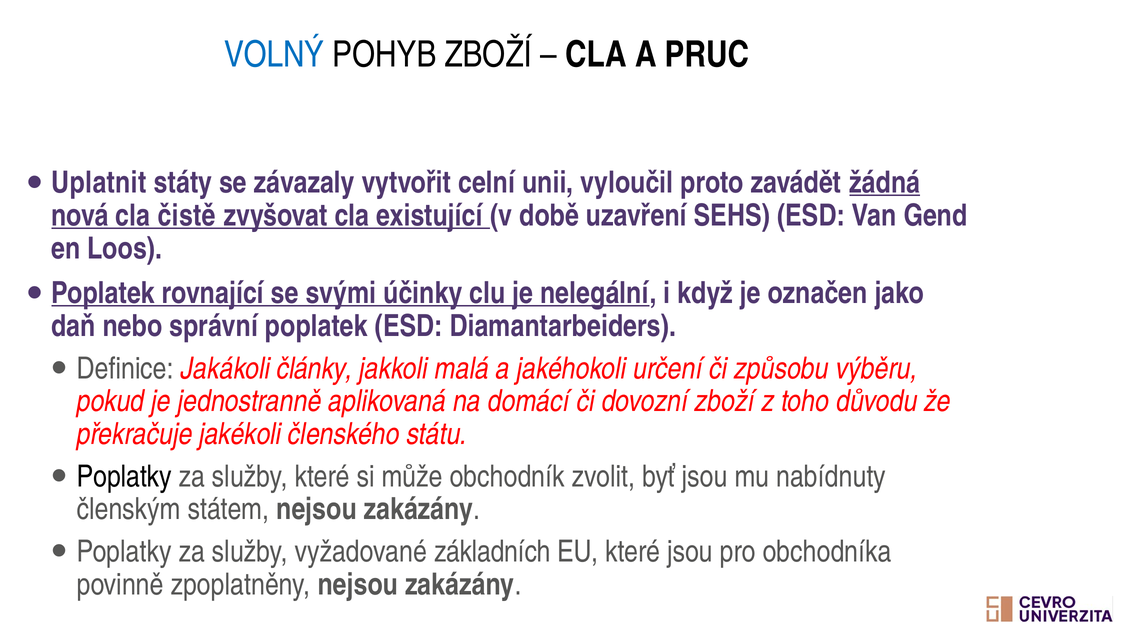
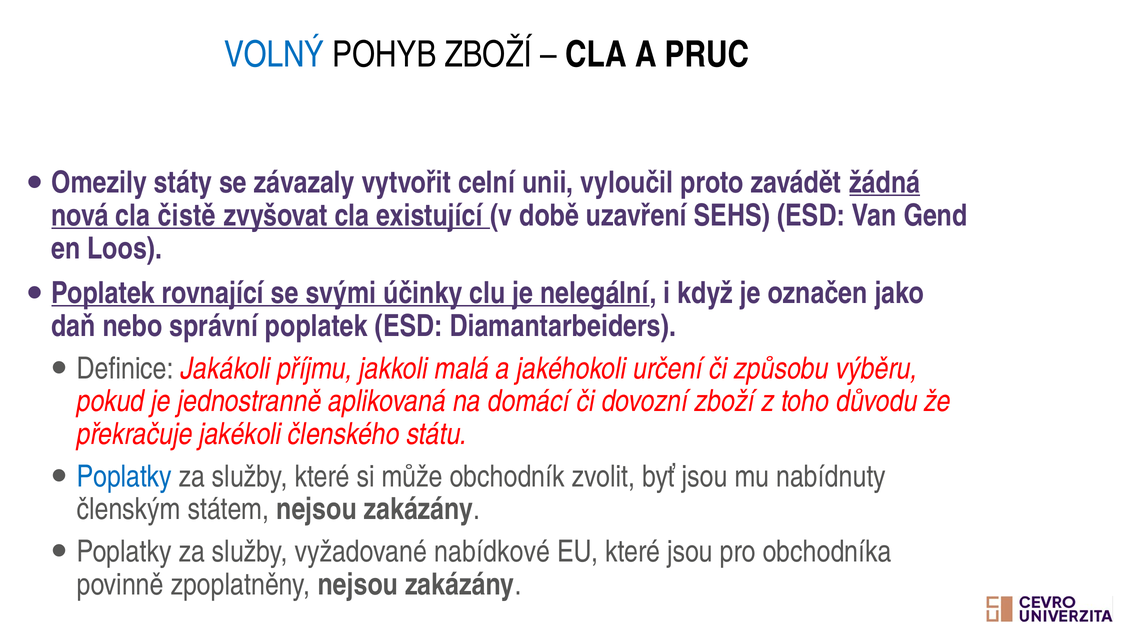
Uplatnit: Uplatnit -> Omezily (99, 183)
články: články -> příjmu (315, 368)
Poplatky colour: black -> blue (124, 476)
základních: základních -> nabídkové (492, 552)
